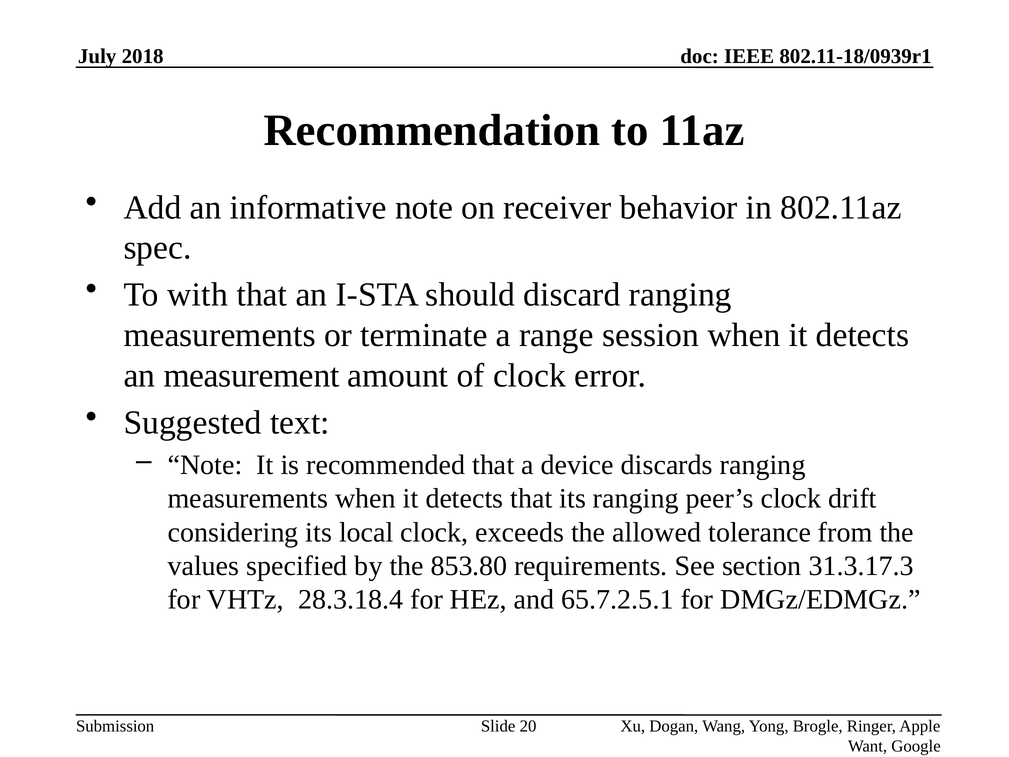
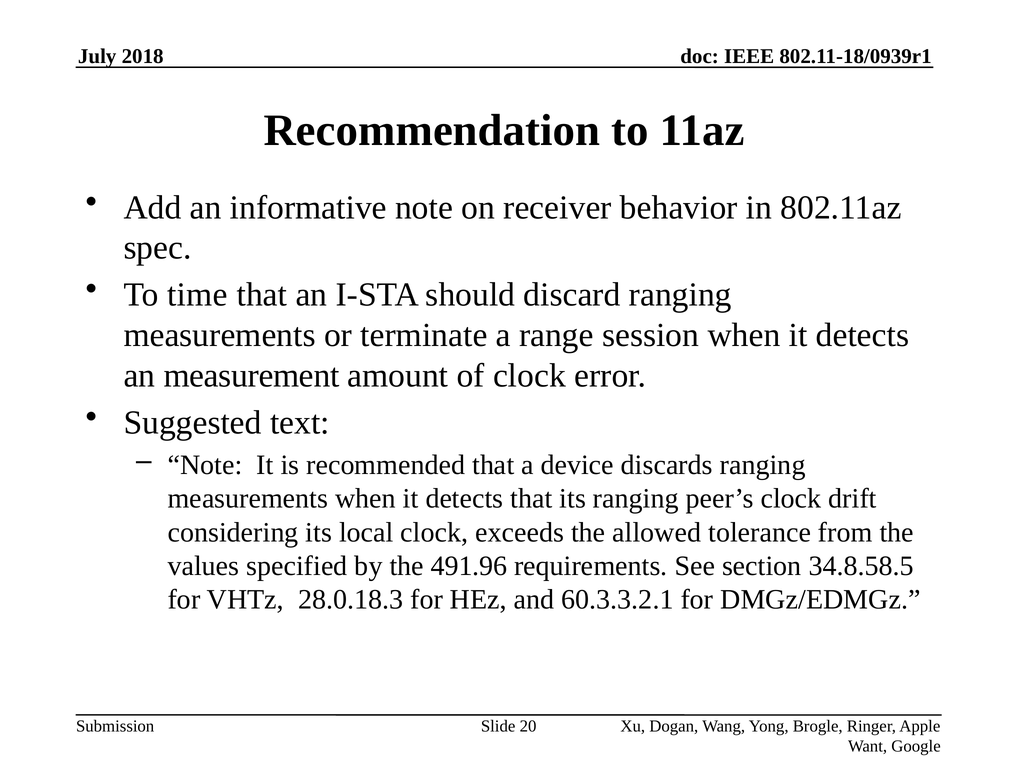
with: with -> time (197, 295)
853.80: 853.80 -> 491.96 (469, 566)
31.3.17.3: 31.3.17.3 -> 34.8.58.5 (861, 566)
28.3.18.4: 28.3.18.4 -> 28.0.18.3 (351, 599)
65.7.2.5.1: 65.7.2.5.1 -> 60.3.3.2.1 (617, 599)
